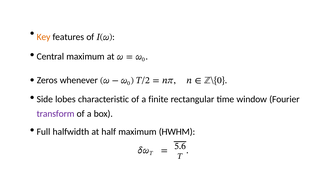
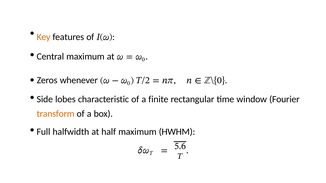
transform colour: purple -> orange (56, 114)
